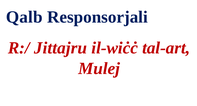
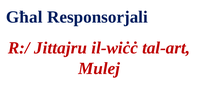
Qalb: Qalb -> Għal (24, 17)
